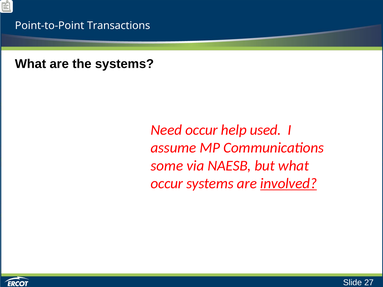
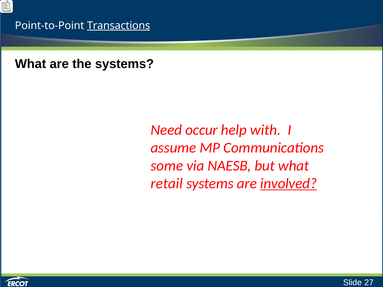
Transactions underline: none -> present (119, 26)
used: used -> with (265, 130)
occur: occur -> retail (167, 184)
